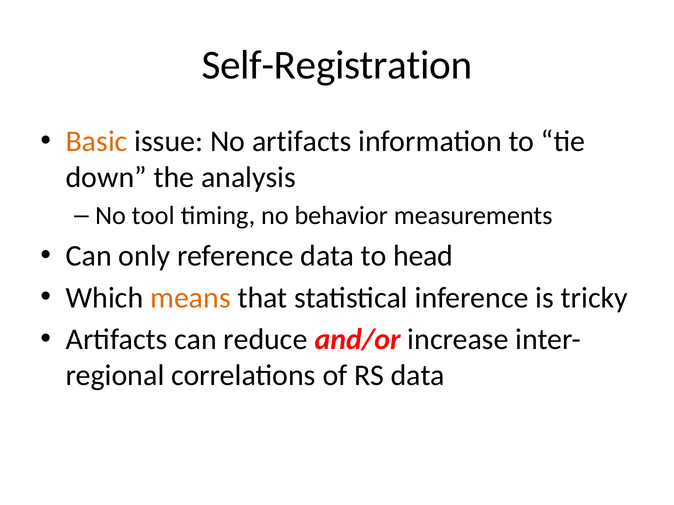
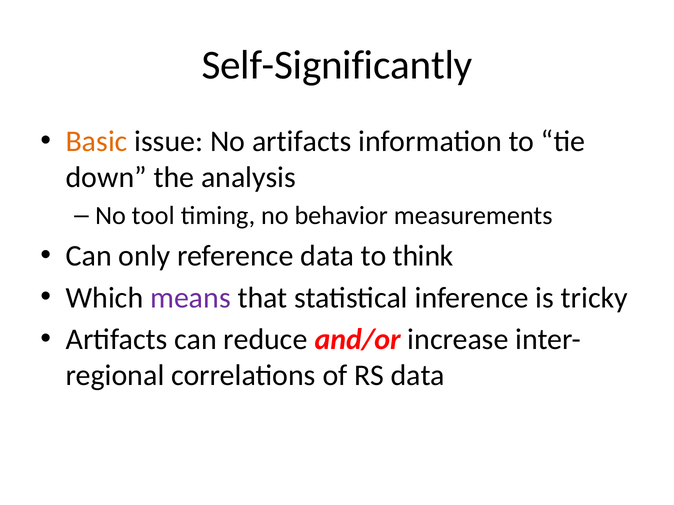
Self-Registration: Self-Registration -> Self-Significantly (337, 65)
head: head -> think (423, 256)
means colour: orange -> purple (190, 298)
